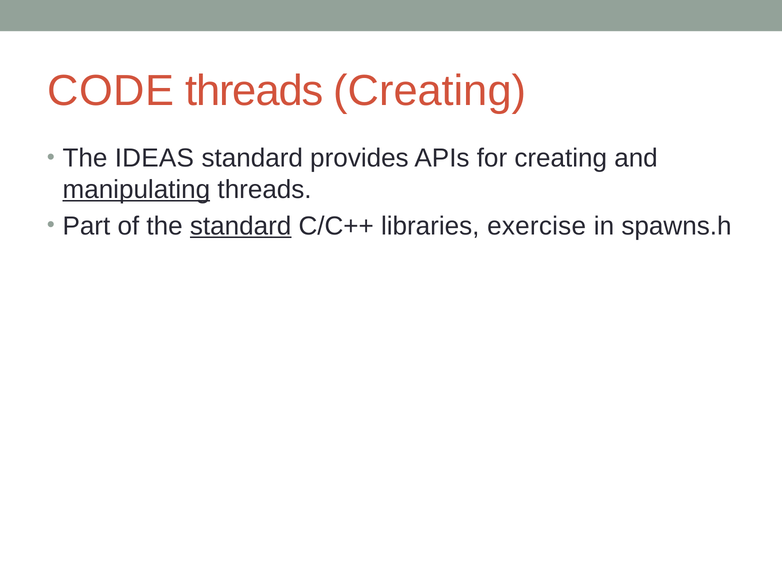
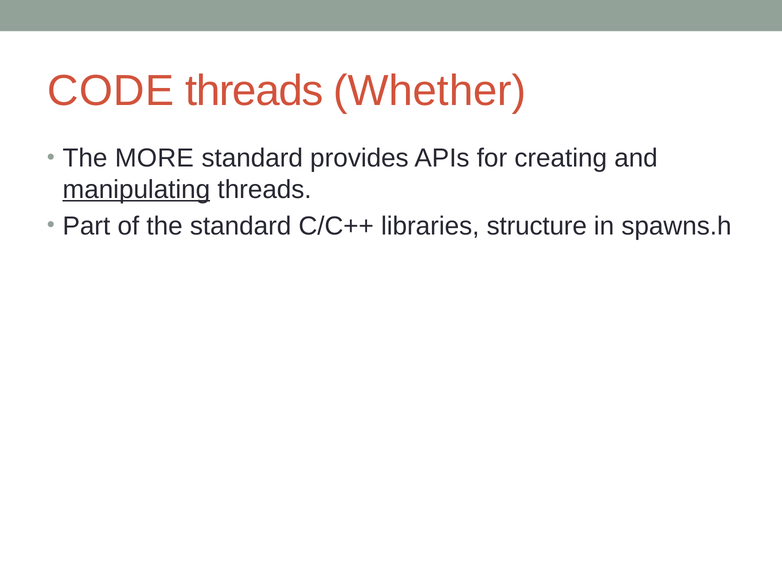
threads Creating: Creating -> Whether (430, 91)
IDEAS: IDEAS -> MORE (154, 158)
standard underline: present -> none (241, 226)
exercise: exercise -> structure (537, 226)
